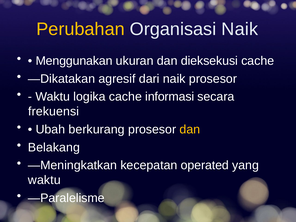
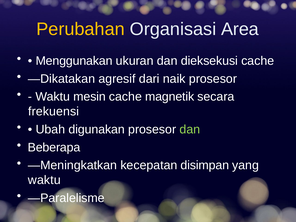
Organisasi Naik: Naik -> Area (240, 29)
logika: logika -> mesin (90, 97)
informasi: informasi -> magnetik (170, 97)
berkurang: berkurang -> digunakan (97, 129)
dan colour: yellow -> light green (190, 129)
Belakang: Belakang -> Beberapa (54, 147)
operated: operated -> disimpan (205, 165)
